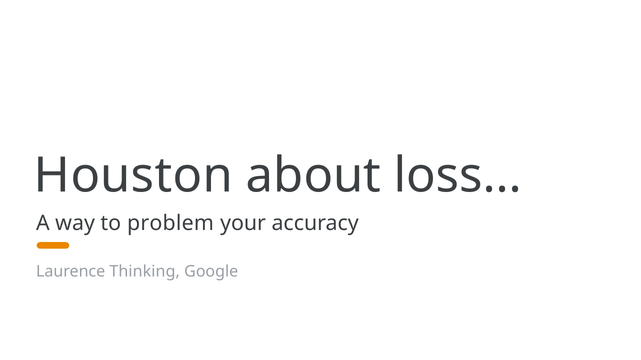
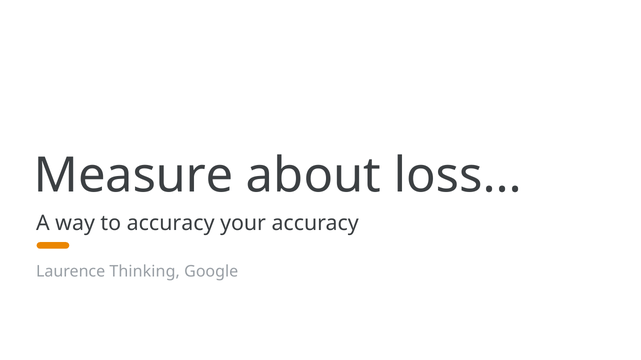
Houston: Houston -> Measure (134, 176)
to problem: problem -> accuracy (171, 223)
